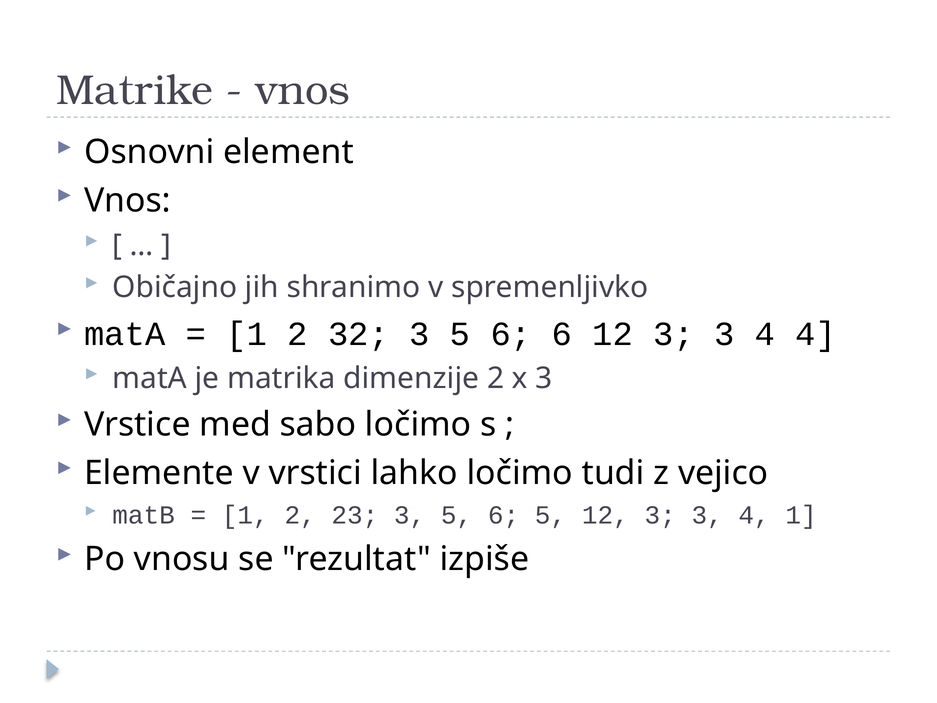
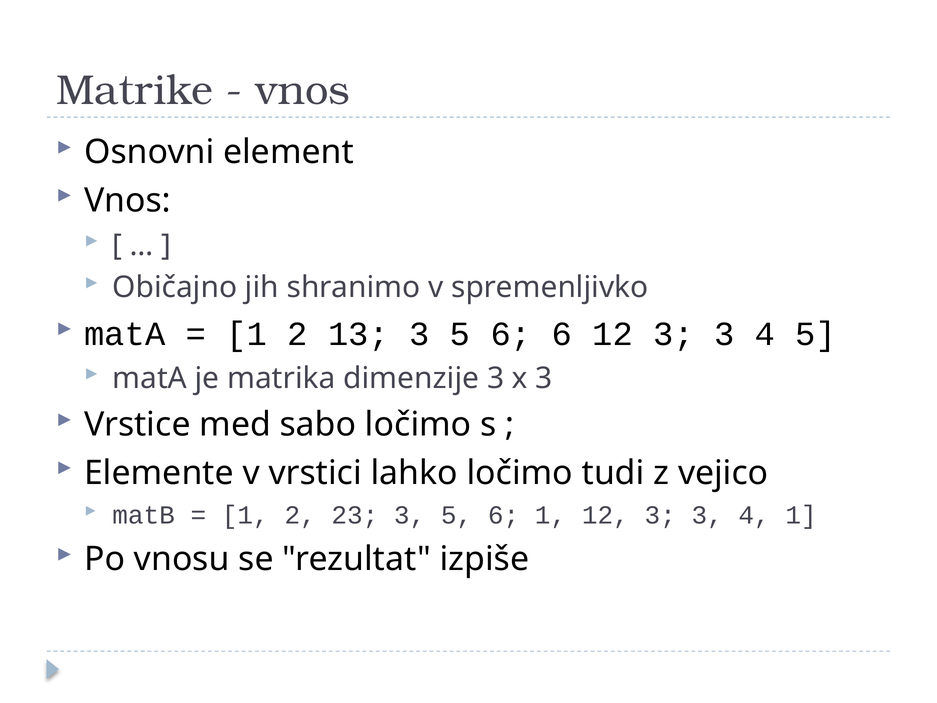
32: 32 -> 13 (358, 334)
4 4: 4 -> 5 (816, 334)
dimenzije 2: 2 -> 3 (496, 378)
6 5: 5 -> 1 (551, 515)
